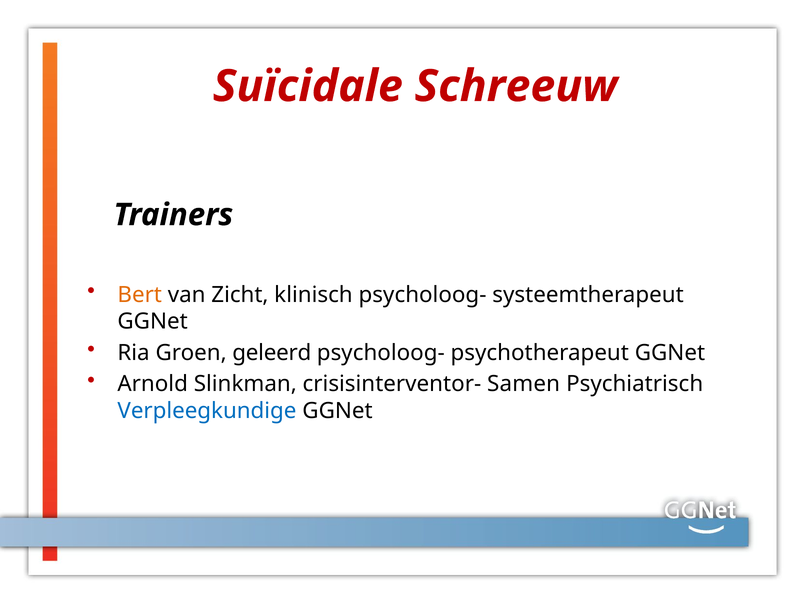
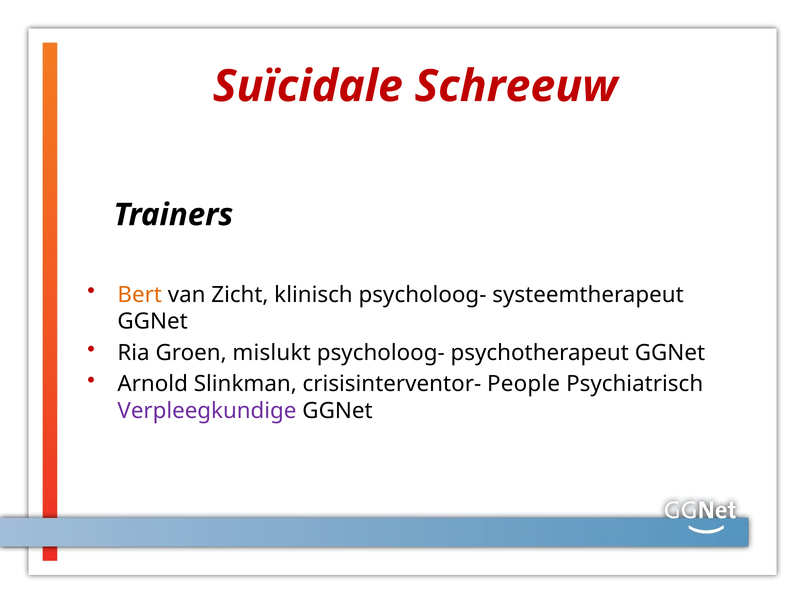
geleerd: geleerd -> mislukt (272, 353)
Samen: Samen -> People (524, 384)
Verpleegkundige colour: blue -> purple (207, 411)
